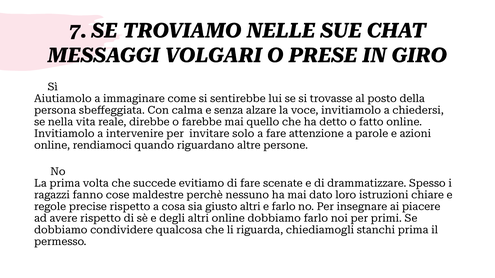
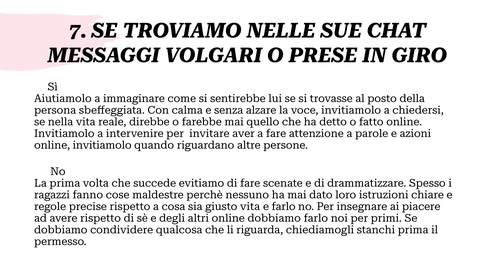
solo: solo -> aver (243, 134)
rendiamoci: rendiamoci -> invitiamolo (102, 146)
giusto altri: altri -> vita (250, 207)
